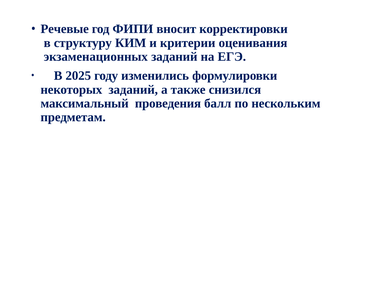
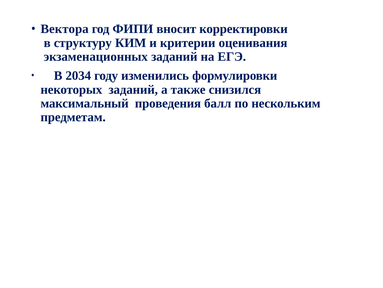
Речевые: Речевые -> Вектора (65, 29)
2025: 2025 -> 2034 (78, 76)
